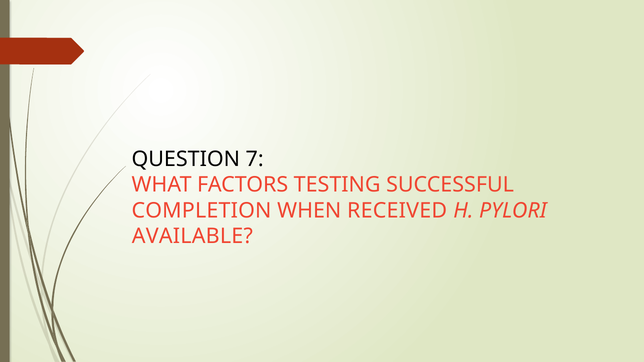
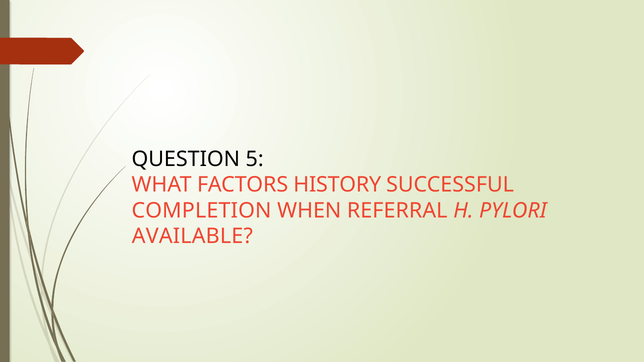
7: 7 -> 5 (255, 159)
TESTING: TESTING -> HISTORY (337, 185)
RECEIVED: RECEIVED -> REFERRAL (397, 211)
